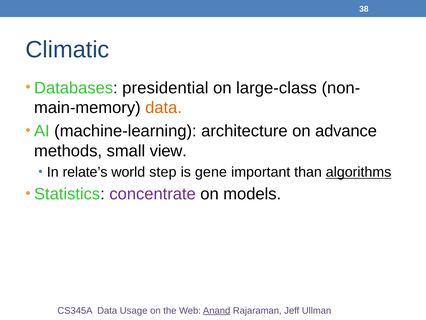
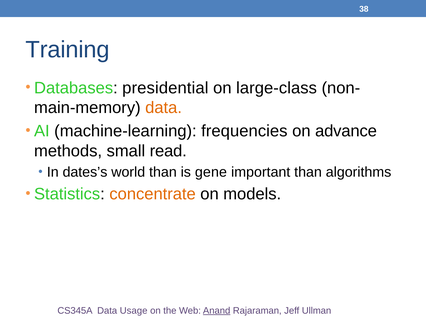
Climatic: Climatic -> Training (68, 50)
architecture: architecture -> frequencies (244, 131)
view: view -> read (168, 151)
relate’s: relate’s -> dates’s (85, 172)
world step: step -> than (163, 172)
algorithms underline: present -> none (359, 172)
concentrate colour: purple -> orange (153, 194)
